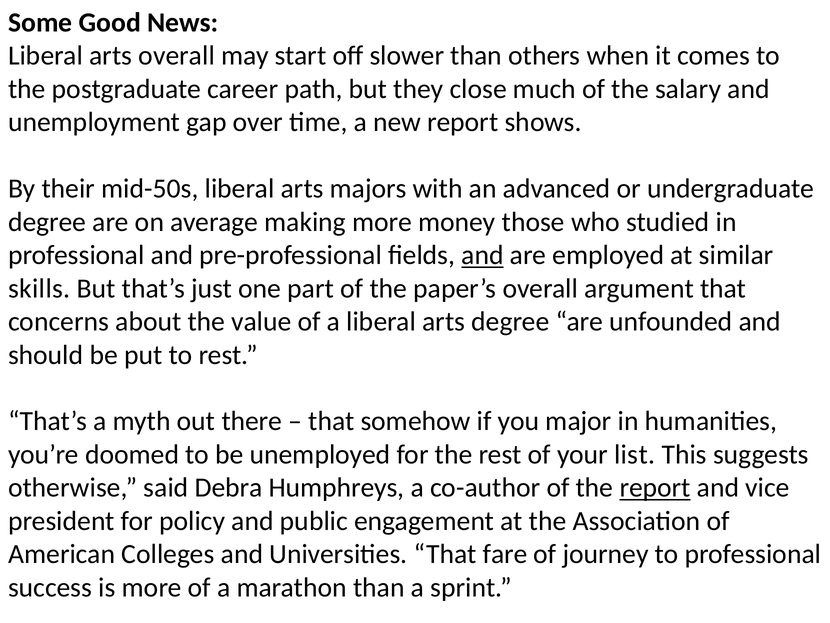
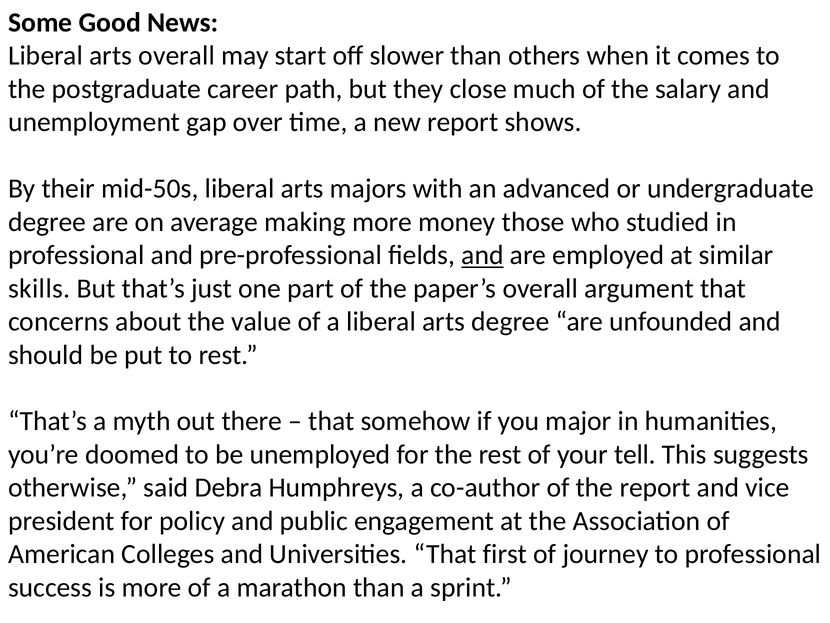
list: list -> tell (635, 454)
report underline: present -> none (655, 487)
fare: fare -> first (505, 554)
